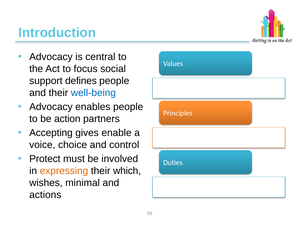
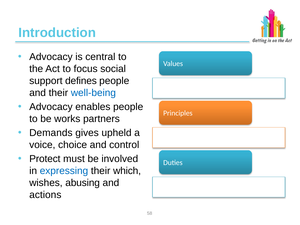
action: action -> works (67, 119)
Accepting: Accepting -> Demands (51, 133)
enable: enable -> upheld (117, 133)
expressing colour: orange -> blue (64, 171)
minimal: minimal -> abusing (83, 183)
